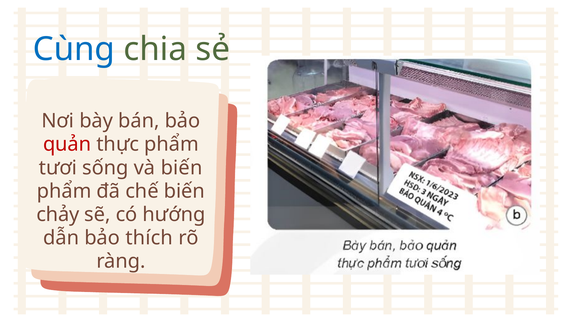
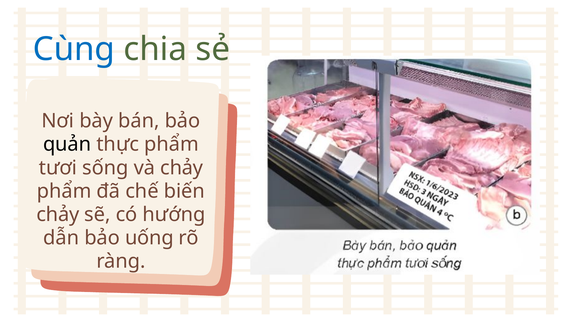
quản colour: red -> black (67, 144)
và biến: biến -> chảy (182, 168)
thích: thích -> uống (149, 238)
